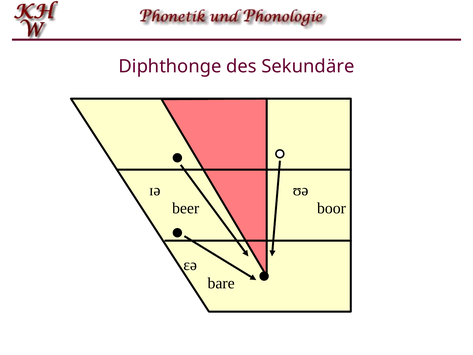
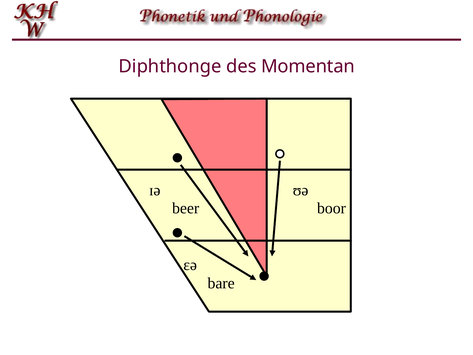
Sekundäre: Sekundäre -> Momentan (308, 66)
